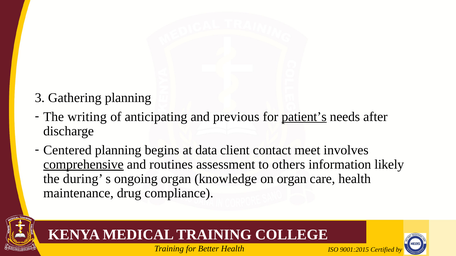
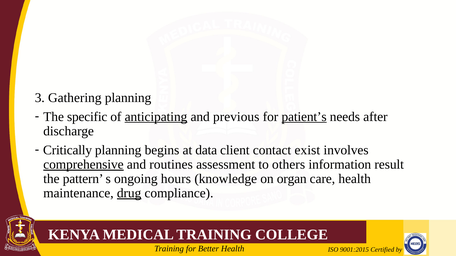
writing: writing -> specific (87, 117)
anticipating underline: none -> present (156, 117)
Centered: Centered -> Critically (68, 150)
meet: meet -> exist (307, 150)
likely: likely -> result (389, 165)
during: during -> pattern (83, 179)
ongoing organ: organ -> hours (176, 179)
drug underline: none -> present (129, 194)
